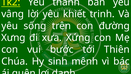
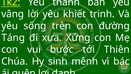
Xưng: Xưng -> Táng (13, 38)
